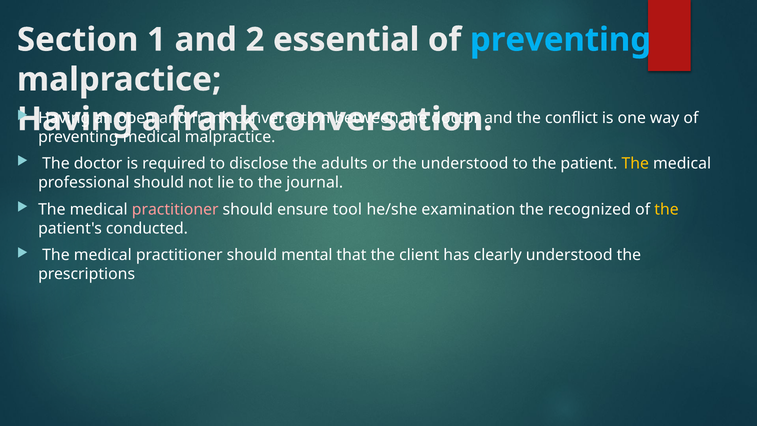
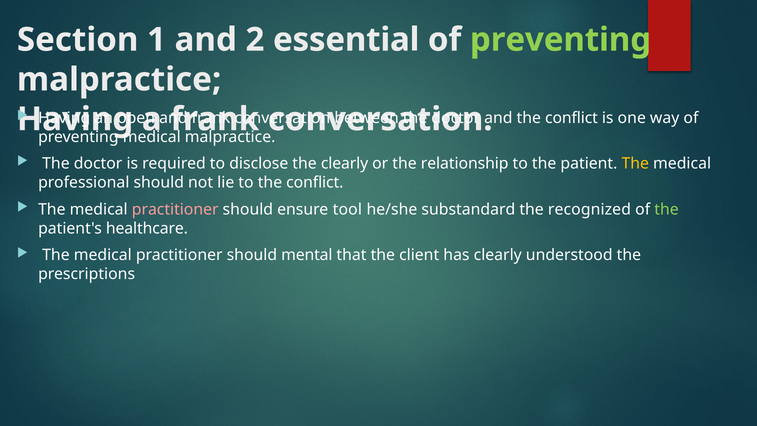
preventing colour: light blue -> light green (561, 40)
the adults: adults -> clearly (345, 164)
the understood: understood -> relationship (465, 164)
to the journal: journal -> conflict (315, 182)
examination: examination -> substandard (468, 209)
the colour: yellow -> light green (667, 209)
conducted: conducted -> healthcare (147, 228)
